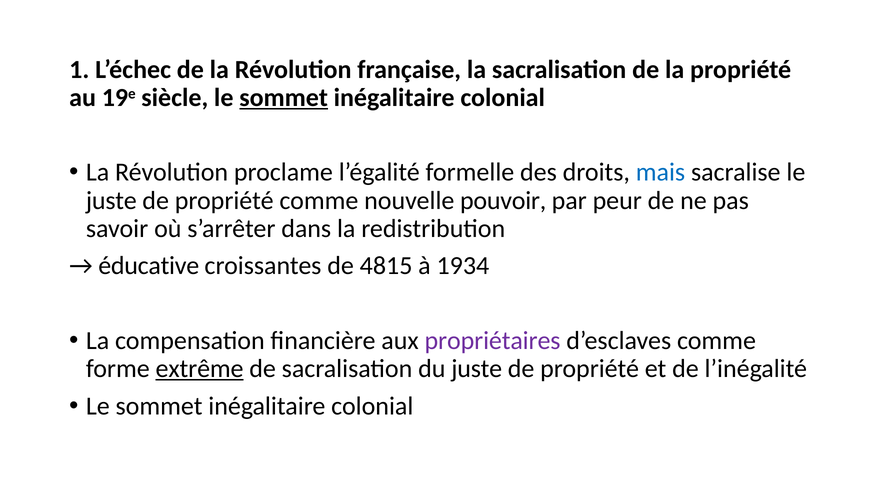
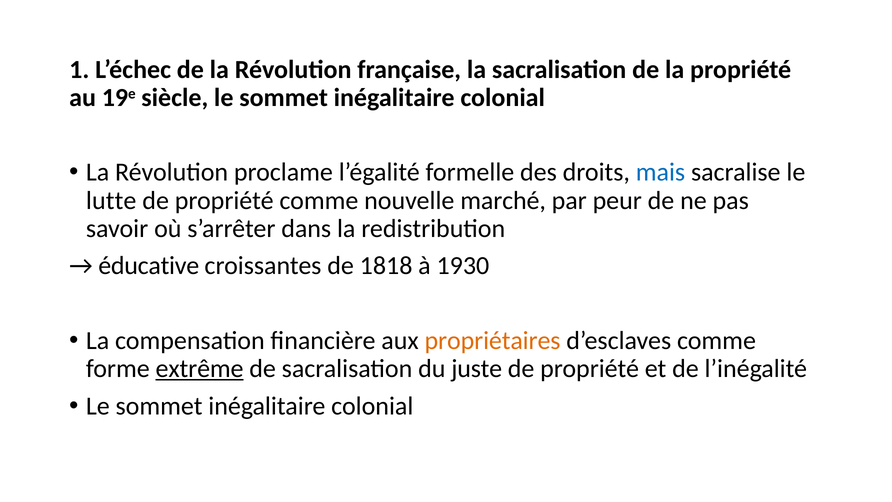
sommet underline: present -> none (284, 98)
juste: juste -> lutte (111, 200)
pouvoir: pouvoir -> marché (503, 200)
4815: 4815 -> 1818 (386, 266)
1934: 1934 -> 1930 (463, 266)
propriétaires colour: purple -> orange (493, 340)
